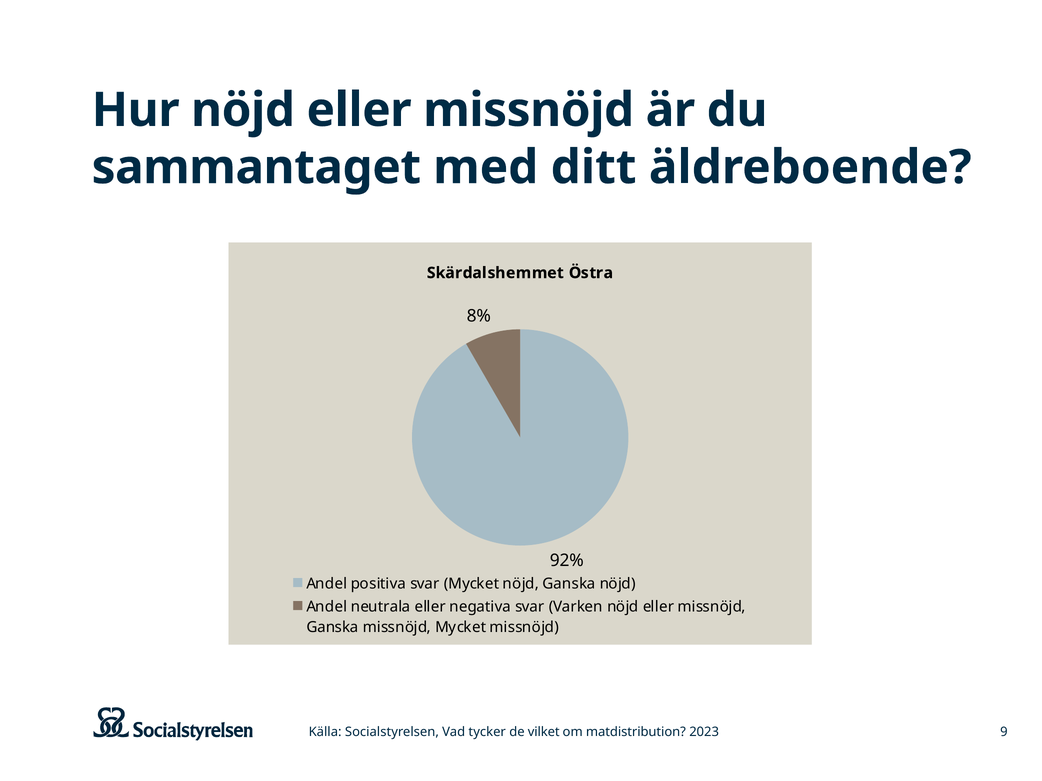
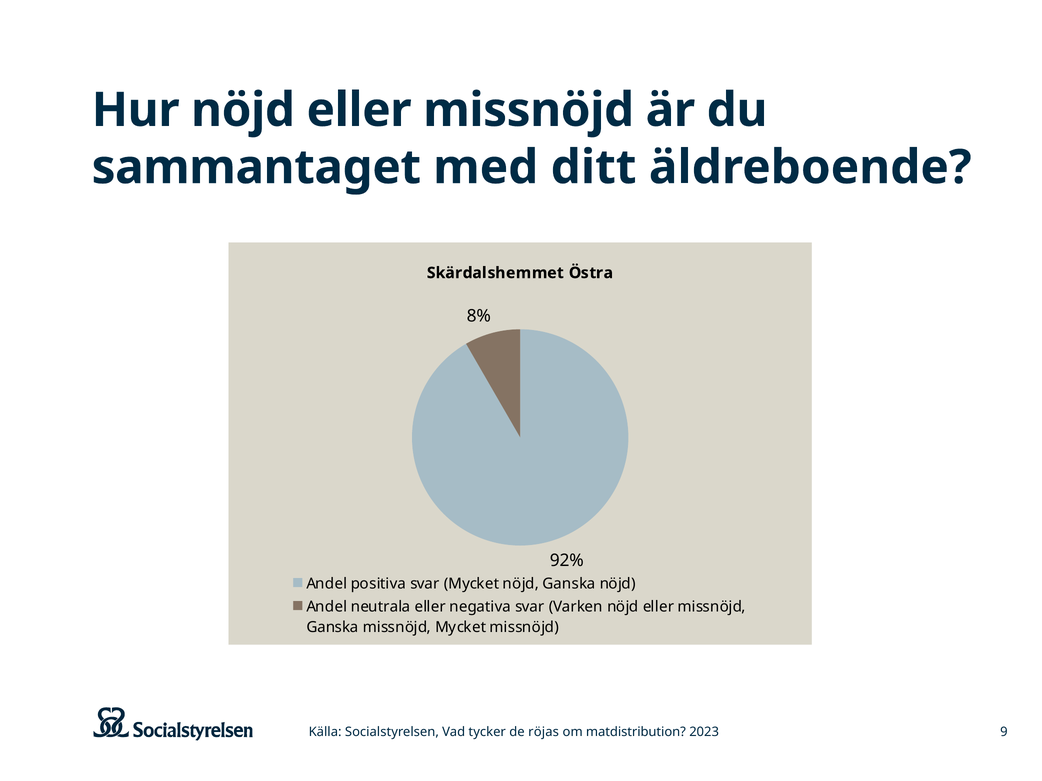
vilket: vilket -> röjas (544, 733)
